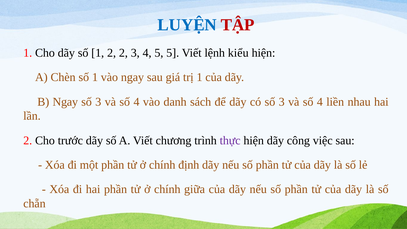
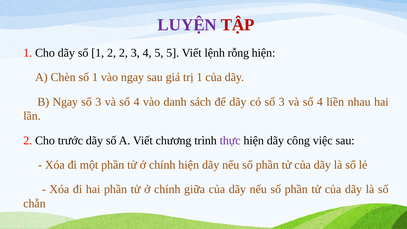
LUYỆN colour: blue -> purple (187, 25)
kiểu: kiểu -> rỗng (238, 53)
chính định: định -> hiện (189, 165)
